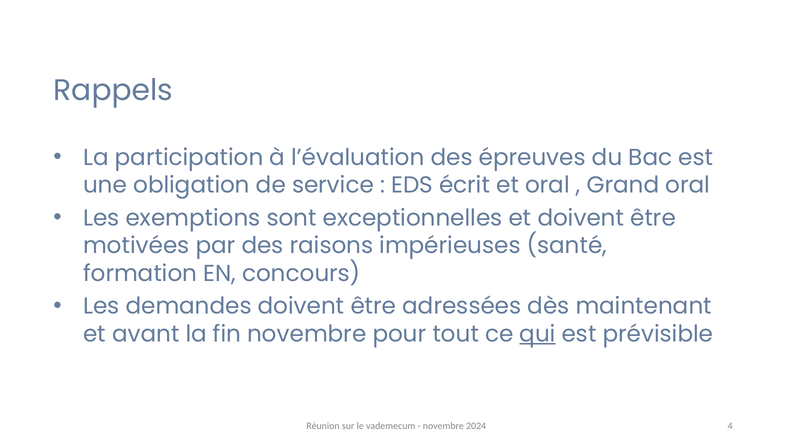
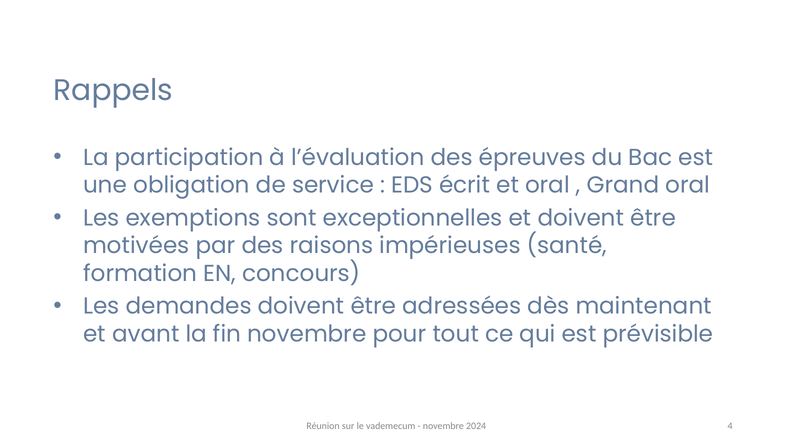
qui underline: present -> none (538, 334)
